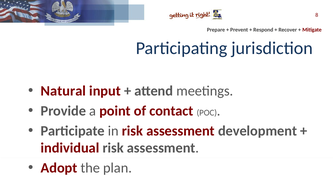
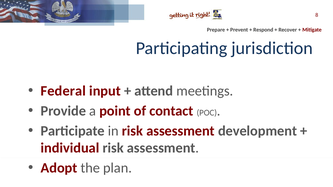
Natural: Natural -> Federal (63, 91)
